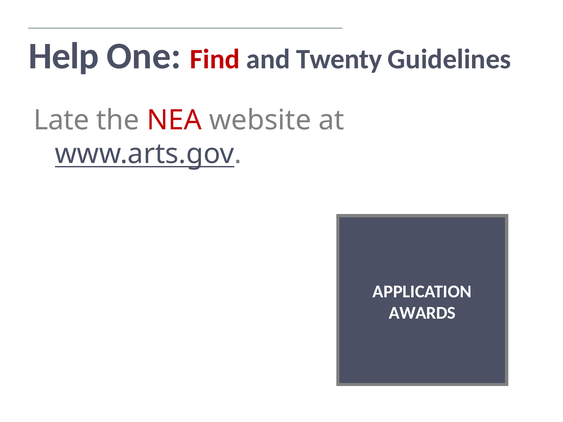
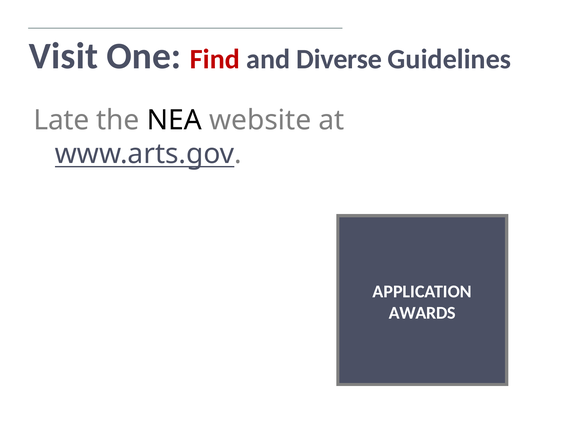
Help: Help -> Visit (63, 56)
Twenty: Twenty -> Diverse (339, 59)
NEA colour: red -> black (174, 120)
